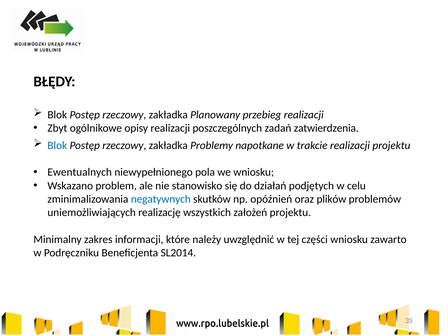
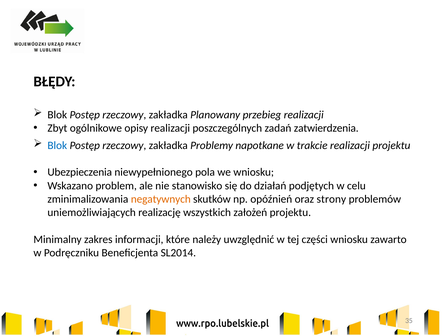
Ewentualnych: Ewentualnych -> Ubezpieczenia (80, 172)
negatywnych colour: blue -> orange (161, 199)
plików: plików -> strony (331, 199)
